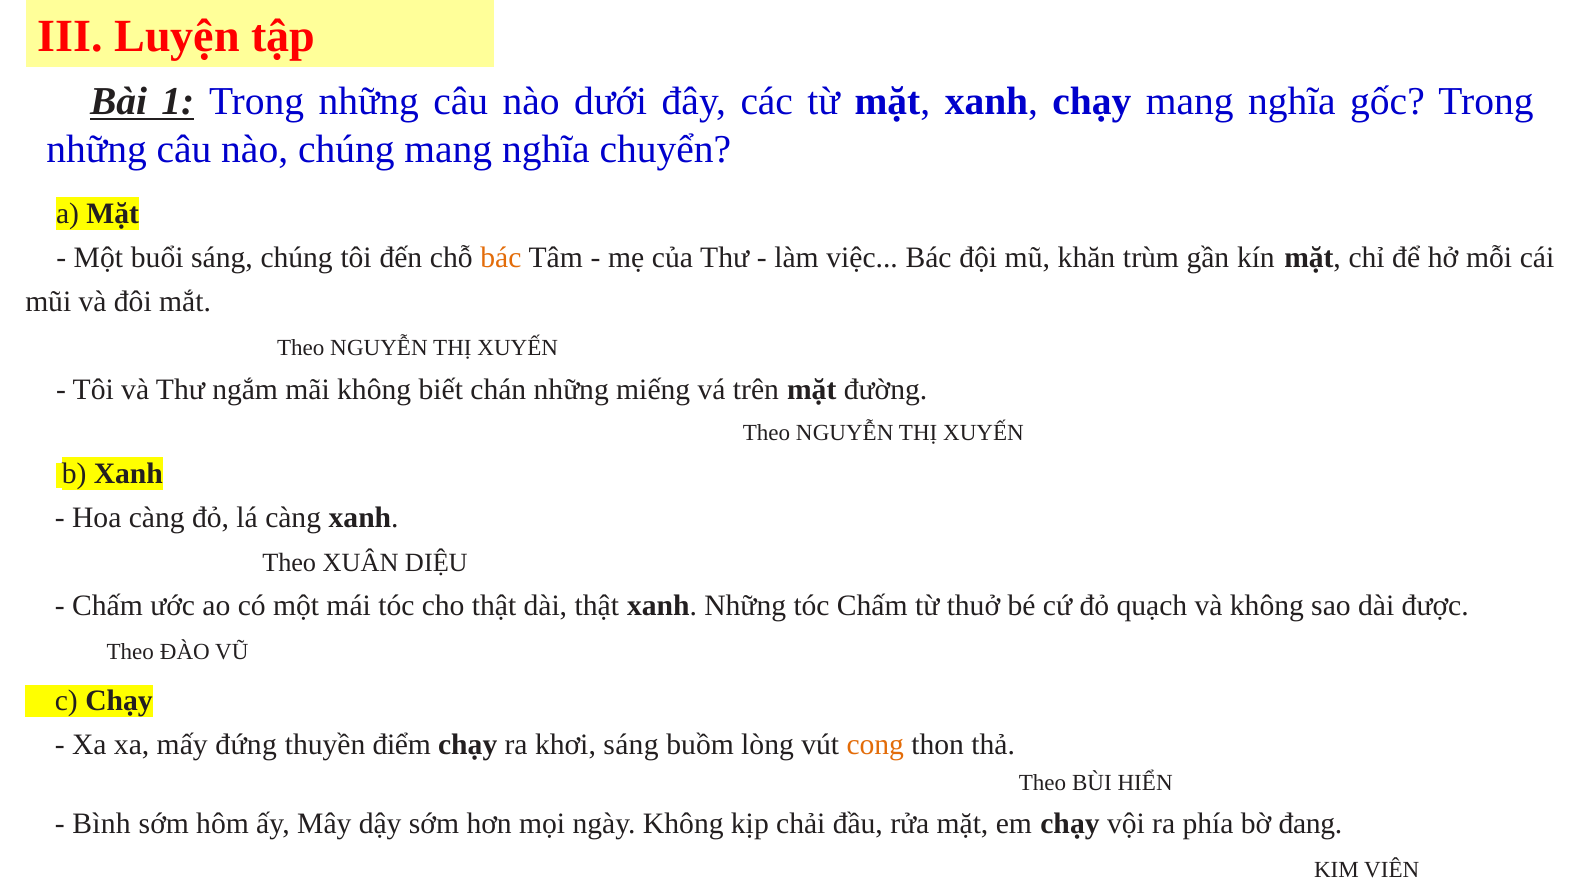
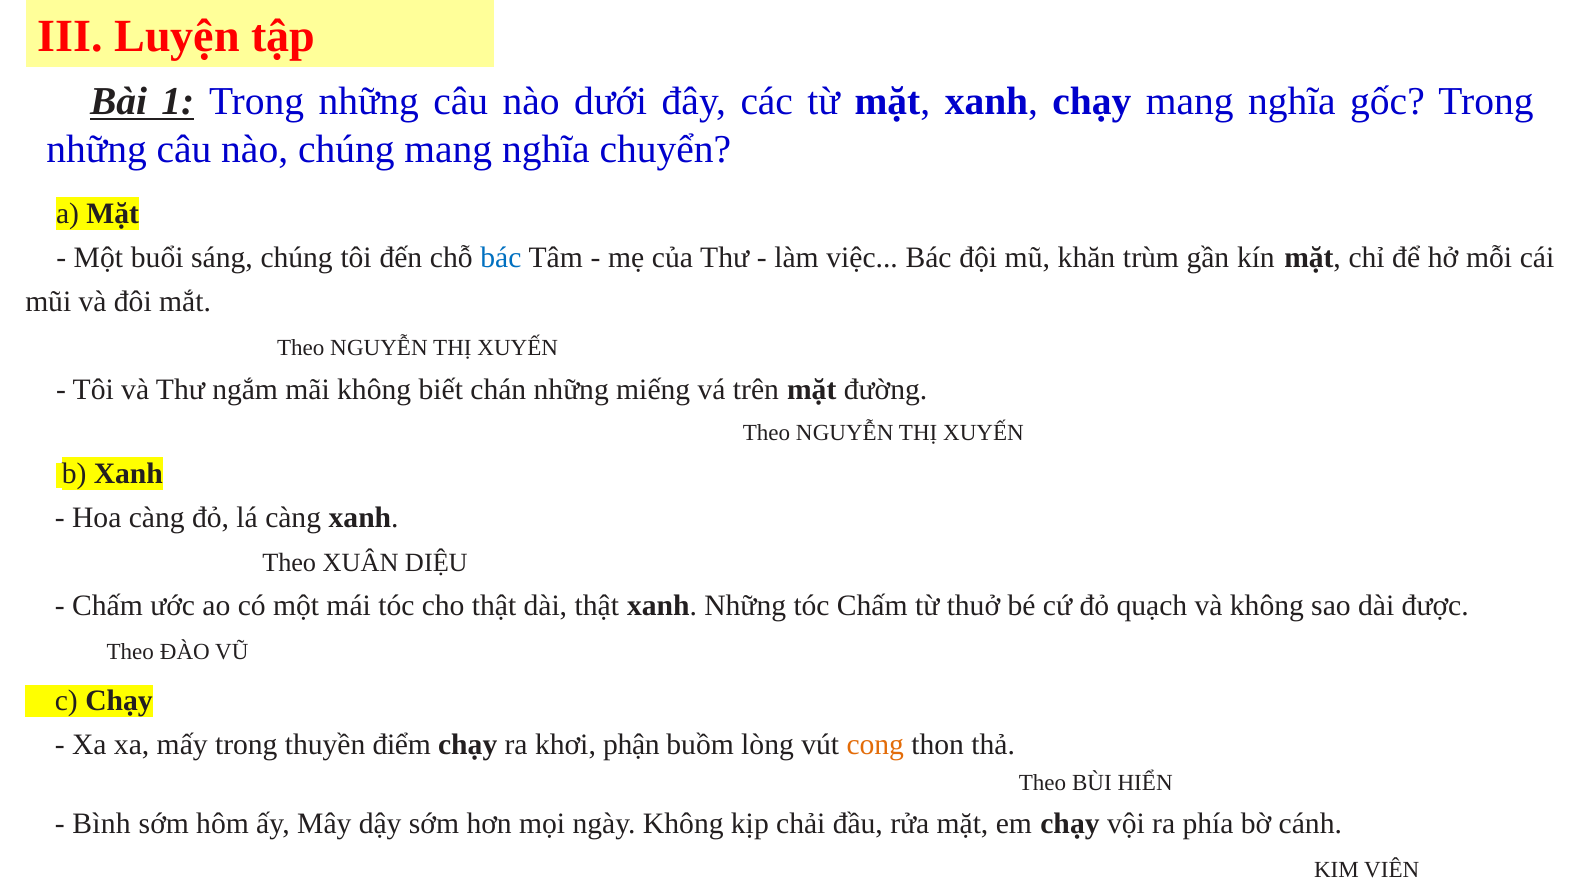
bác colour: orange -> blue (501, 257)
mấy đứng: đứng -> trong (246, 745)
khơi sáng: sáng -> phận (631, 745)
đang: đang -> cánh (1310, 823)
